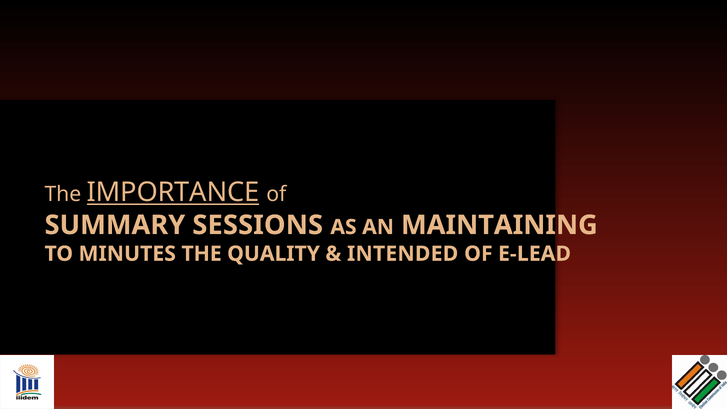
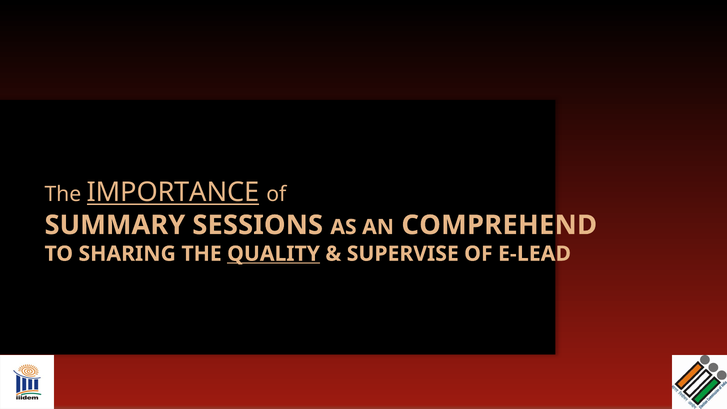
MAINTAINING: MAINTAINING -> COMPREHEND (499, 225)
MINUTES: MINUTES -> SHARING (127, 254)
QUALITY underline: none -> present (274, 254)
INTENDED: INTENDED -> SUPERVISE (403, 254)
